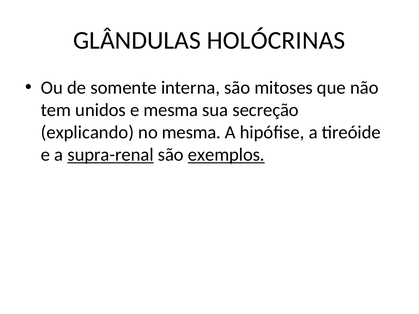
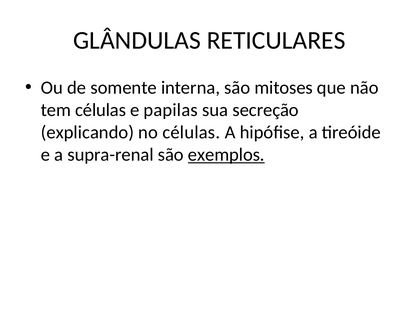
HOLÓCRINAS: HOLÓCRINAS -> RETICULARES (276, 41)
tem unidos: unidos -> células (101, 110)
e mesma: mesma -> papilas (171, 110)
no mesma: mesma -> células (191, 133)
supra-renal underline: present -> none (111, 155)
